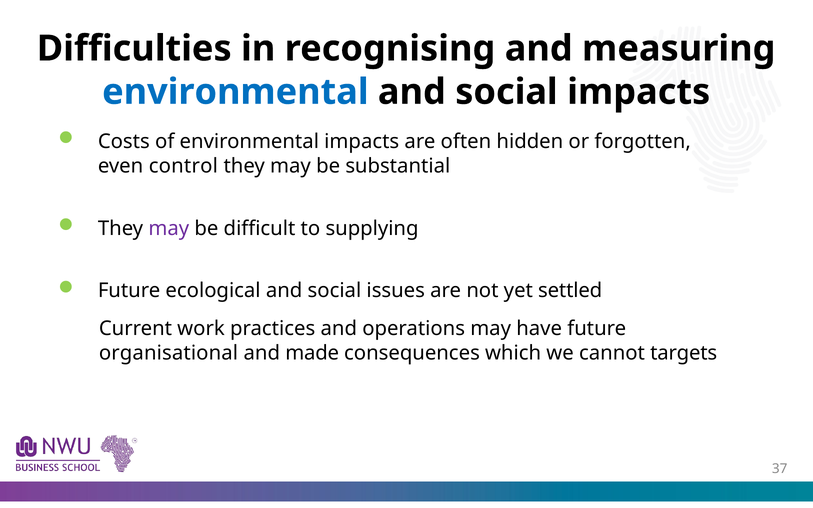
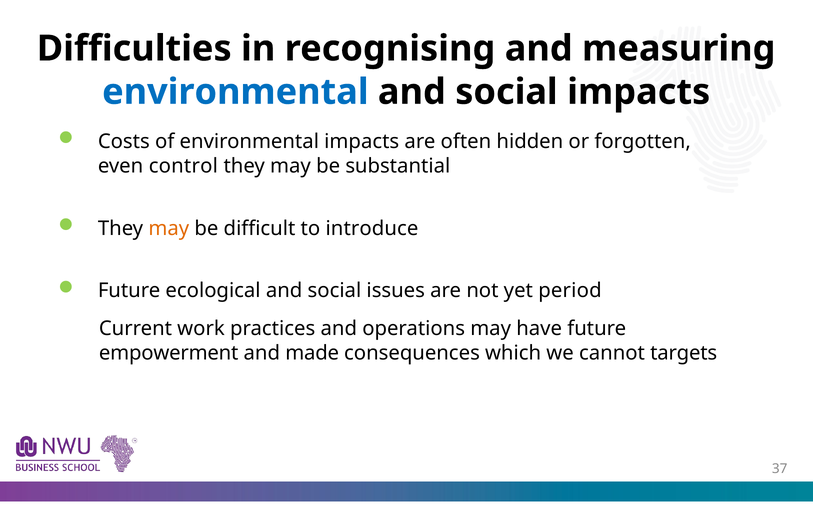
may colour: purple -> orange (169, 228)
supplying: supplying -> introduce (372, 228)
settled: settled -> period (570, 291)
organisational: organisational -> empowerment (169, 353)
